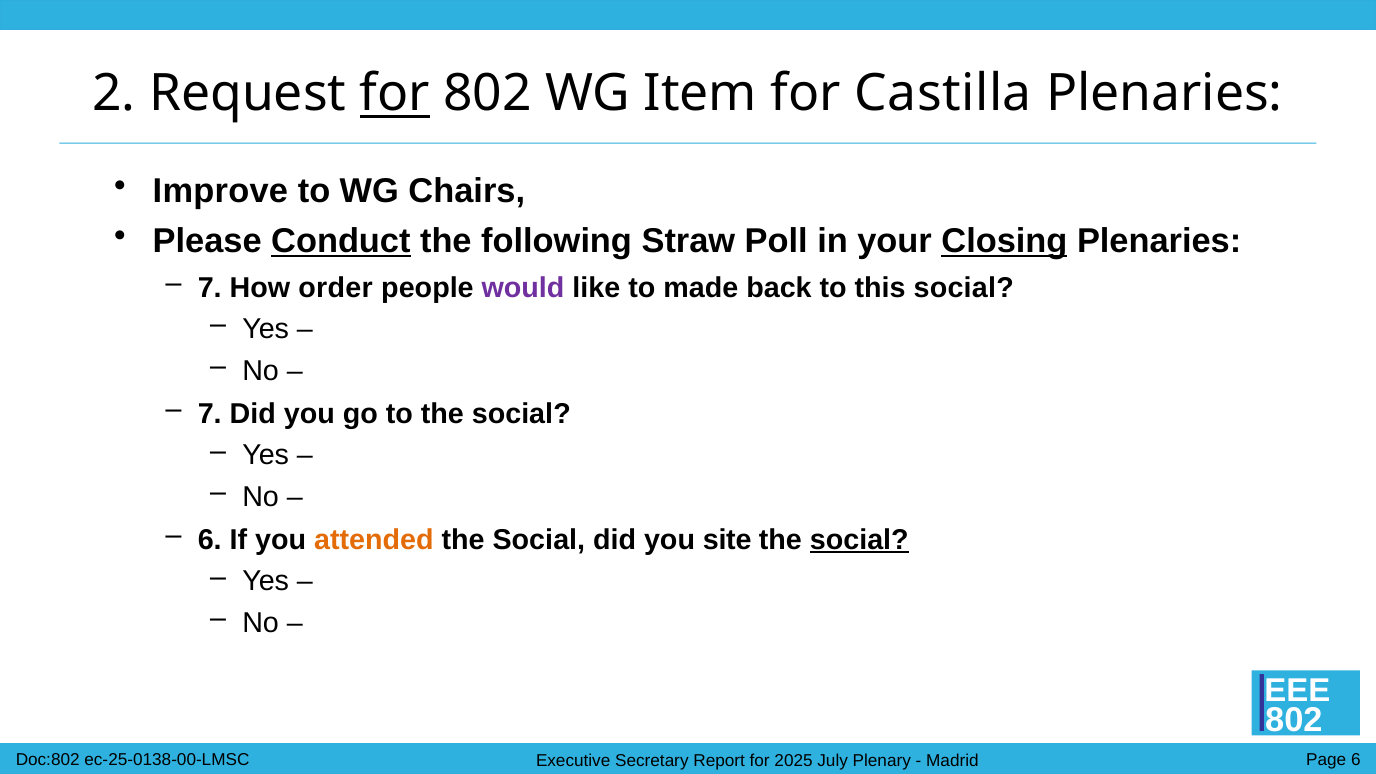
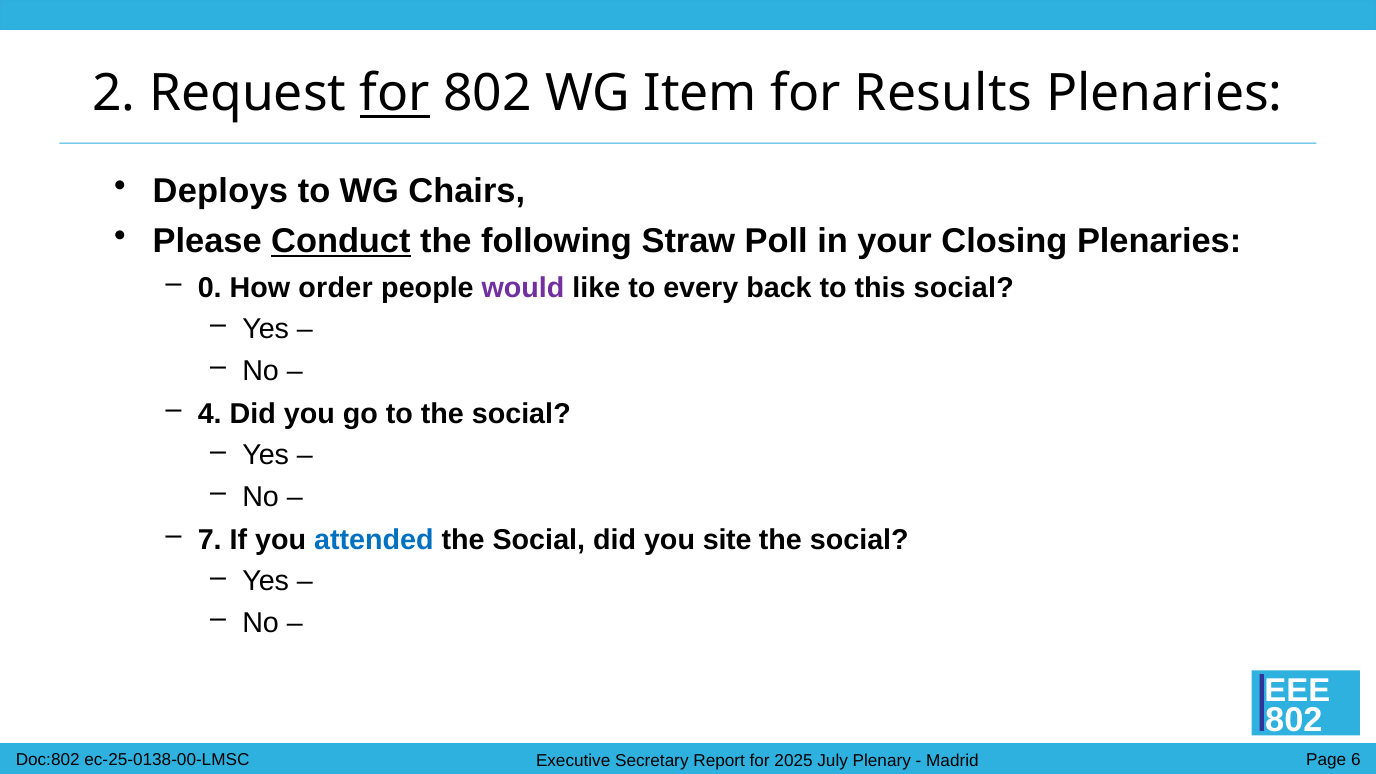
Castilla: Castilla -> Results (943, 94)
Improve: Improve -> Deploys (220, 192)
Closing underline: present -> none (1004, 242)
7: 7 -> 0 (210, 288)
made: made -> every (701, 288)
7: 7 -> 4 (210, 414)
6: 6 -> 7 (210, 540)
attended colour: orange -> blue (374, 540)
social underline: present -> none (859, 540)
